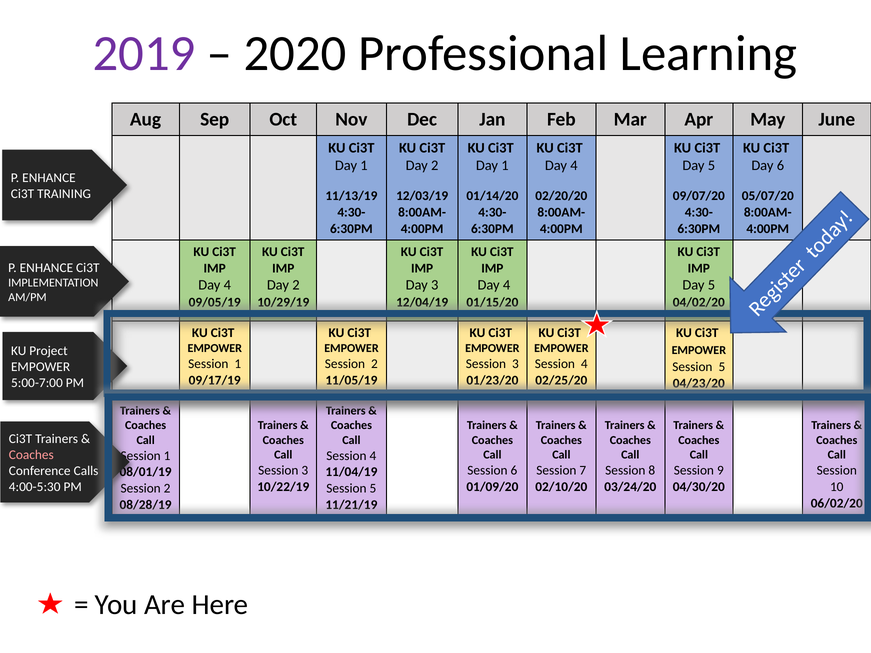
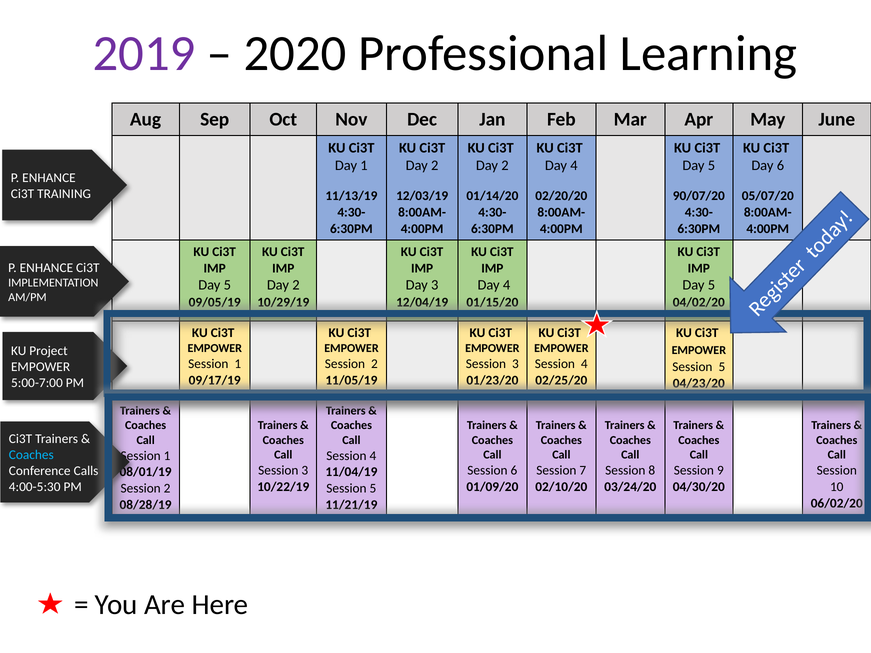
1: 1 -> 2 (505, 166)
09/07/20: 09/07/20 -> 90/07/20 (699, 196)
4: 4 -> 5 (227, 285)
Coaches colour: pink -> light blue (31, 455)
